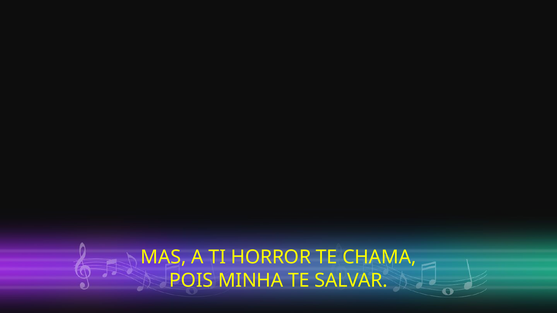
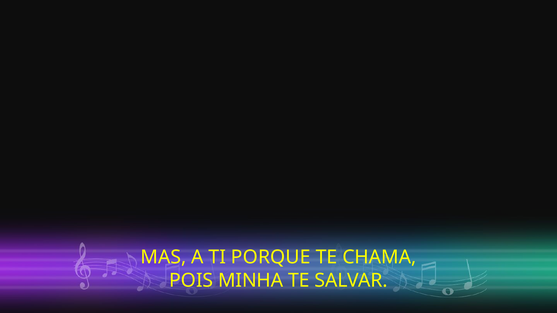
HORROR: HORROR -> PORQUE (271, 257)
